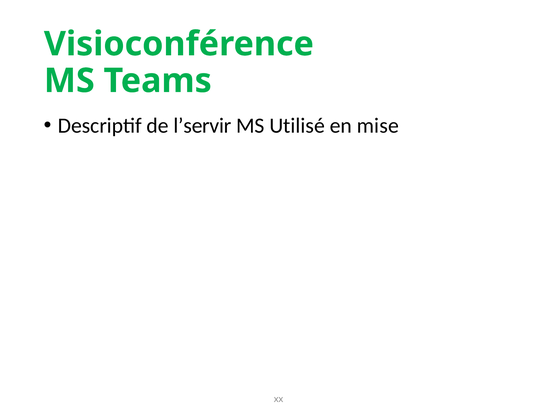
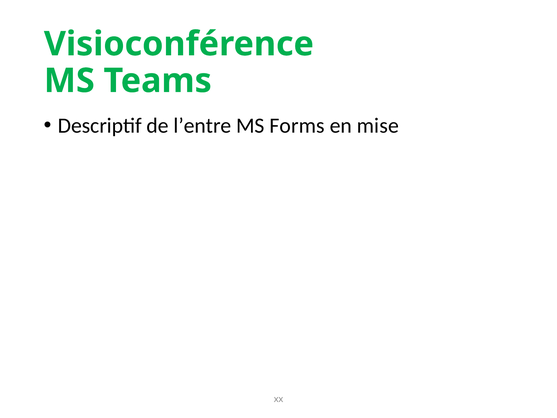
l’servir: l’servir -> l’entre (202, 126)
Utilisé: Utilisé -> Forms (297, 126)
